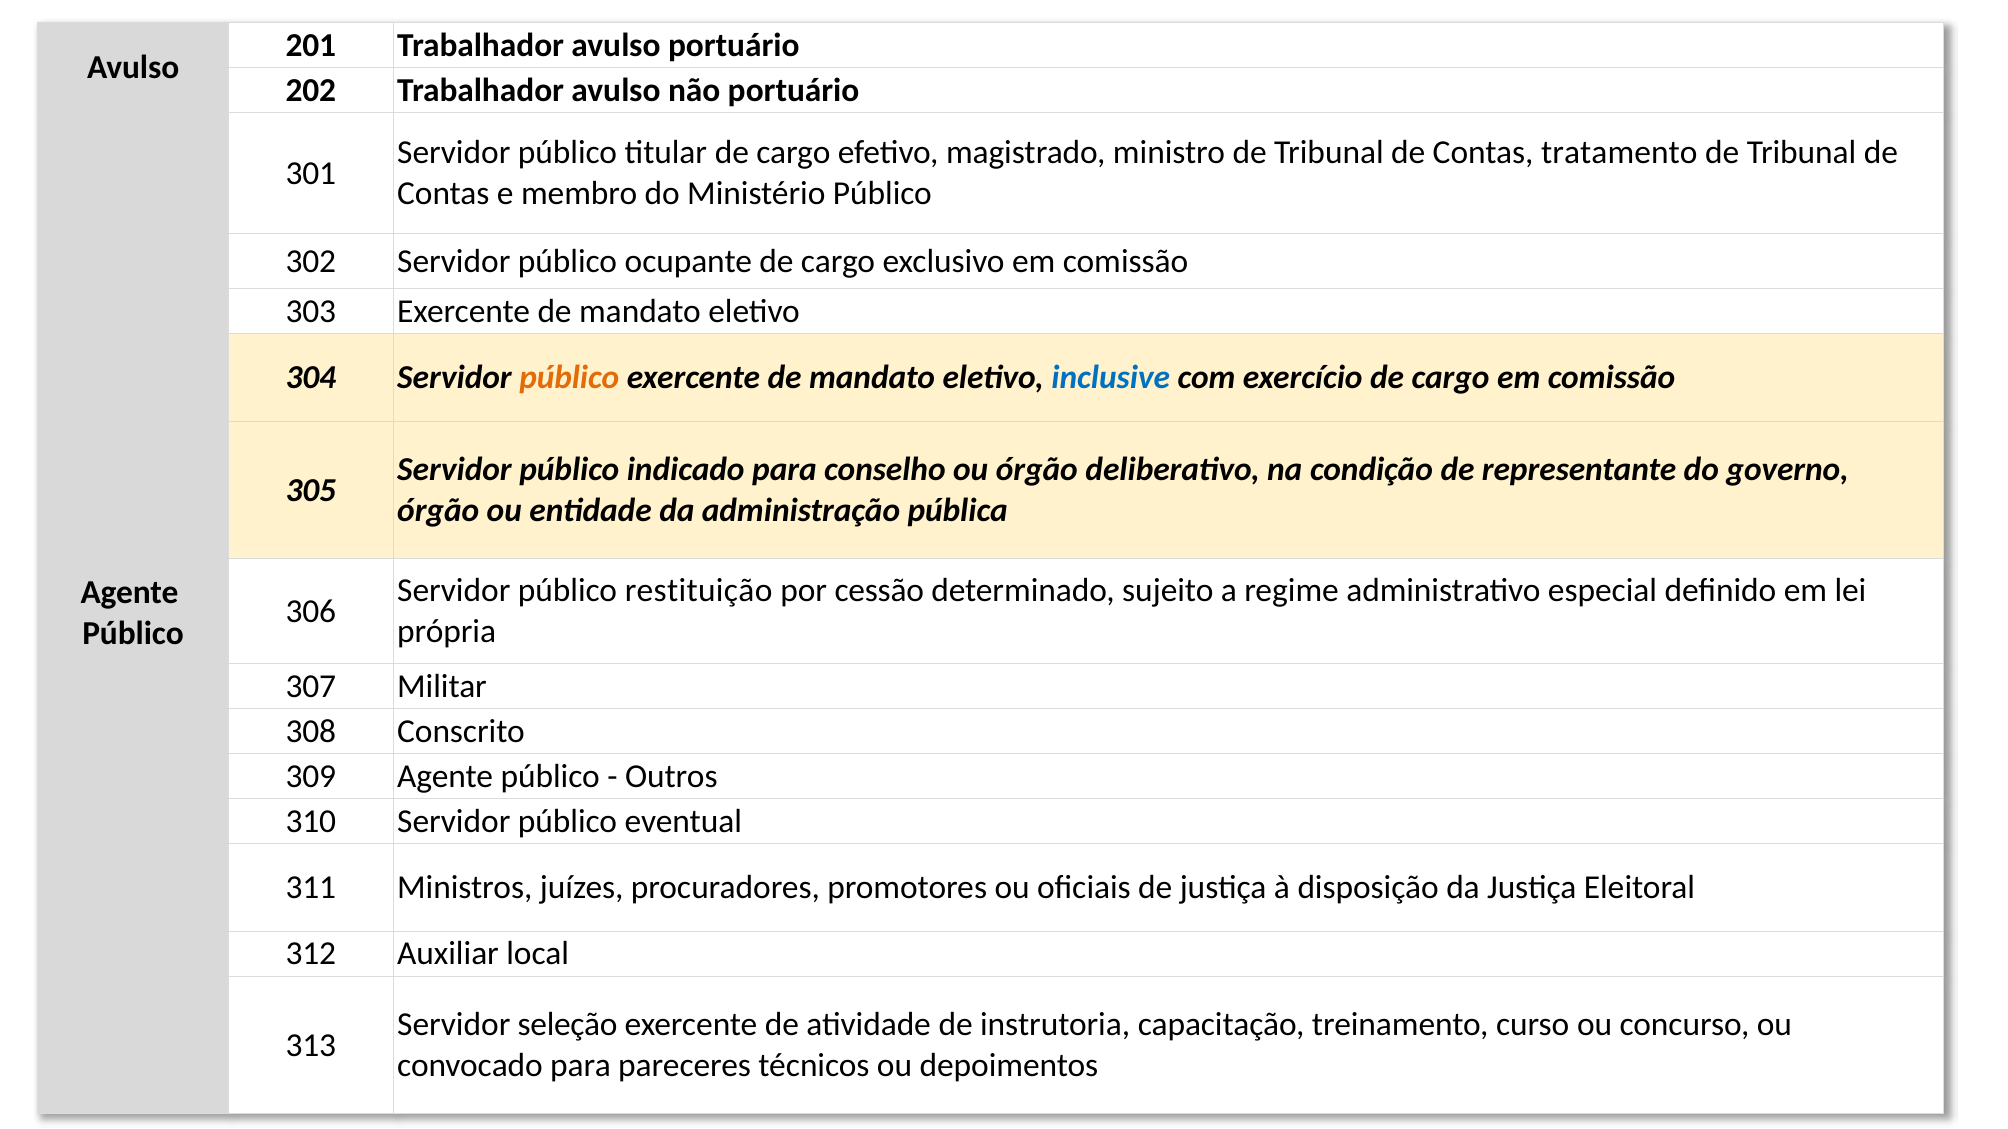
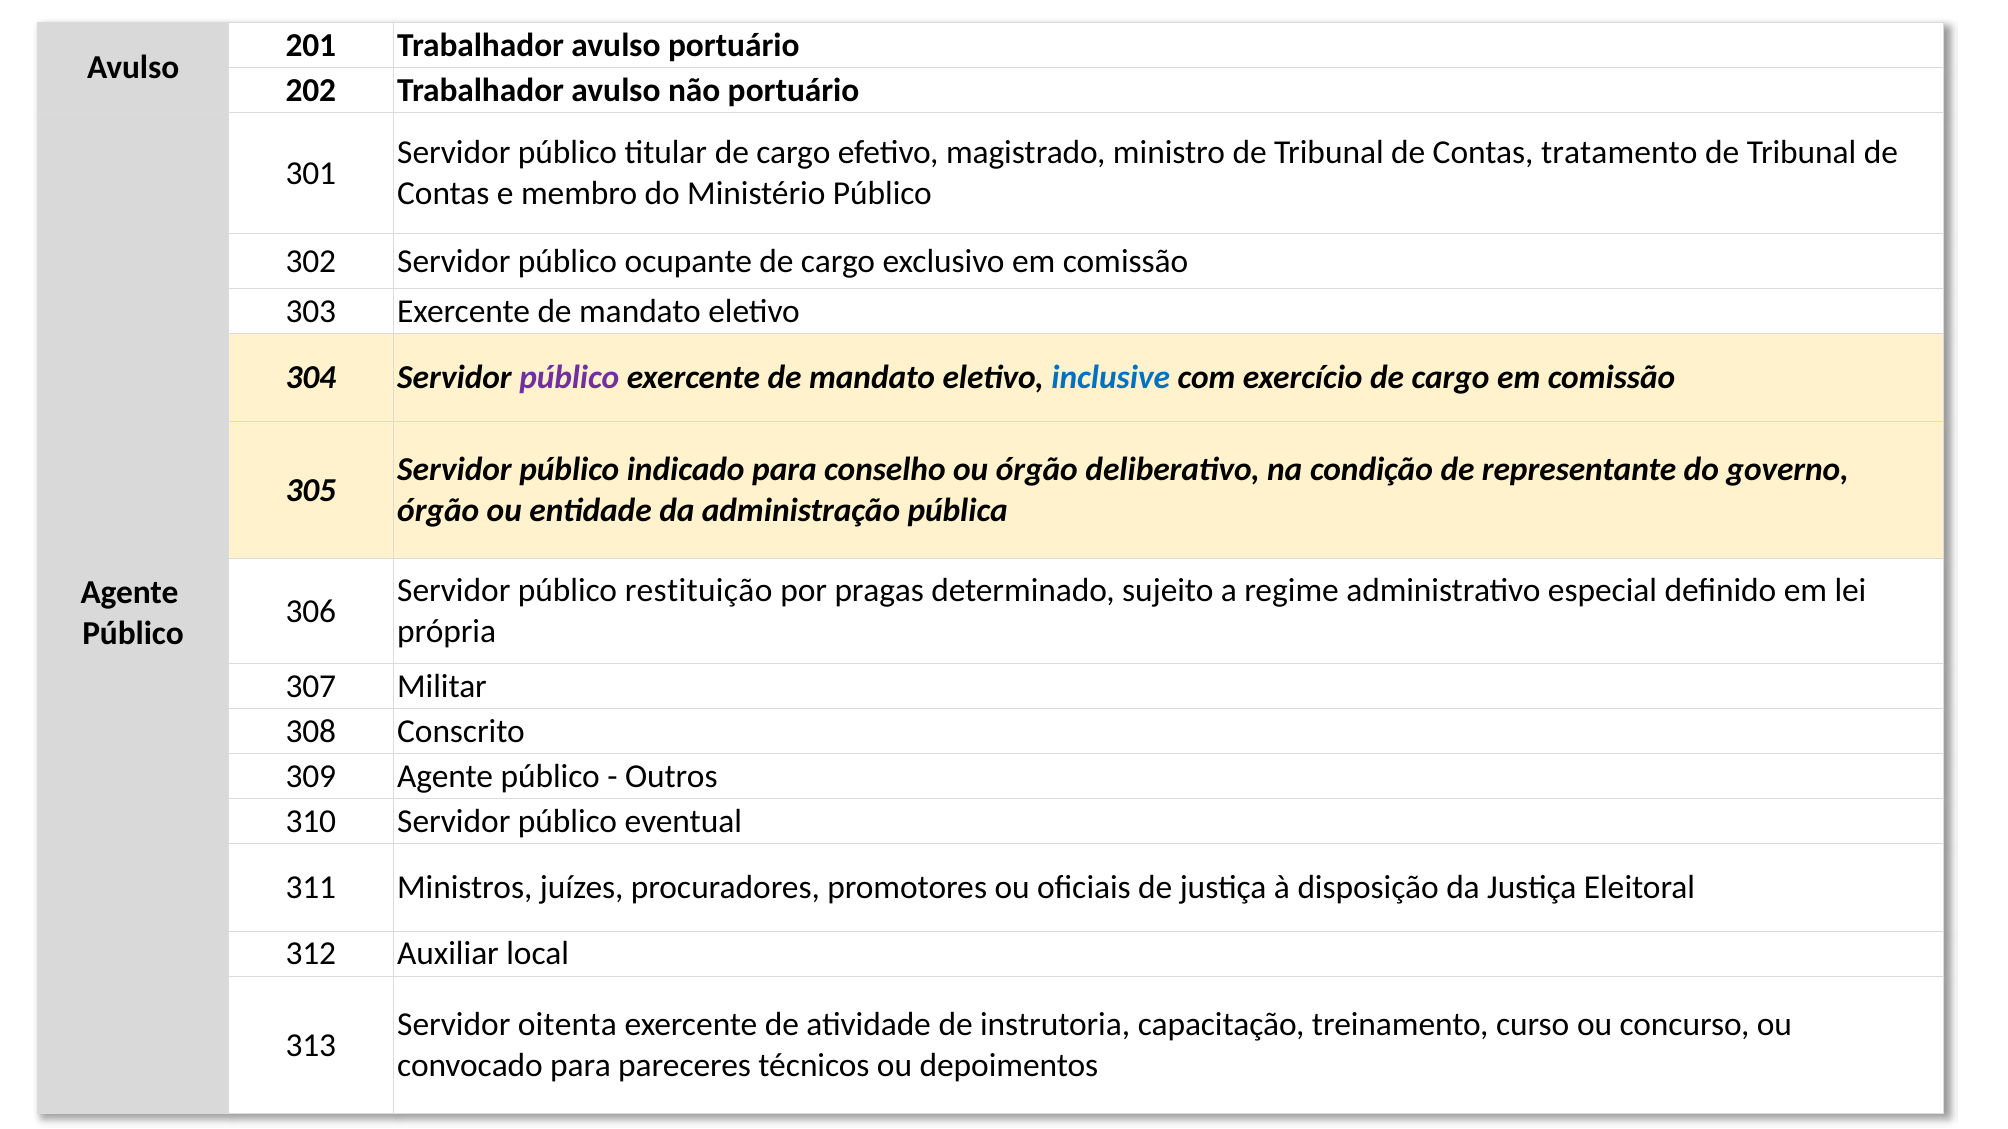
público colour: orange -> purple (569, 378)
cessão: cessão -> pragas (879, 591)
seleção: seleção -> oitenta (567, 1025)
